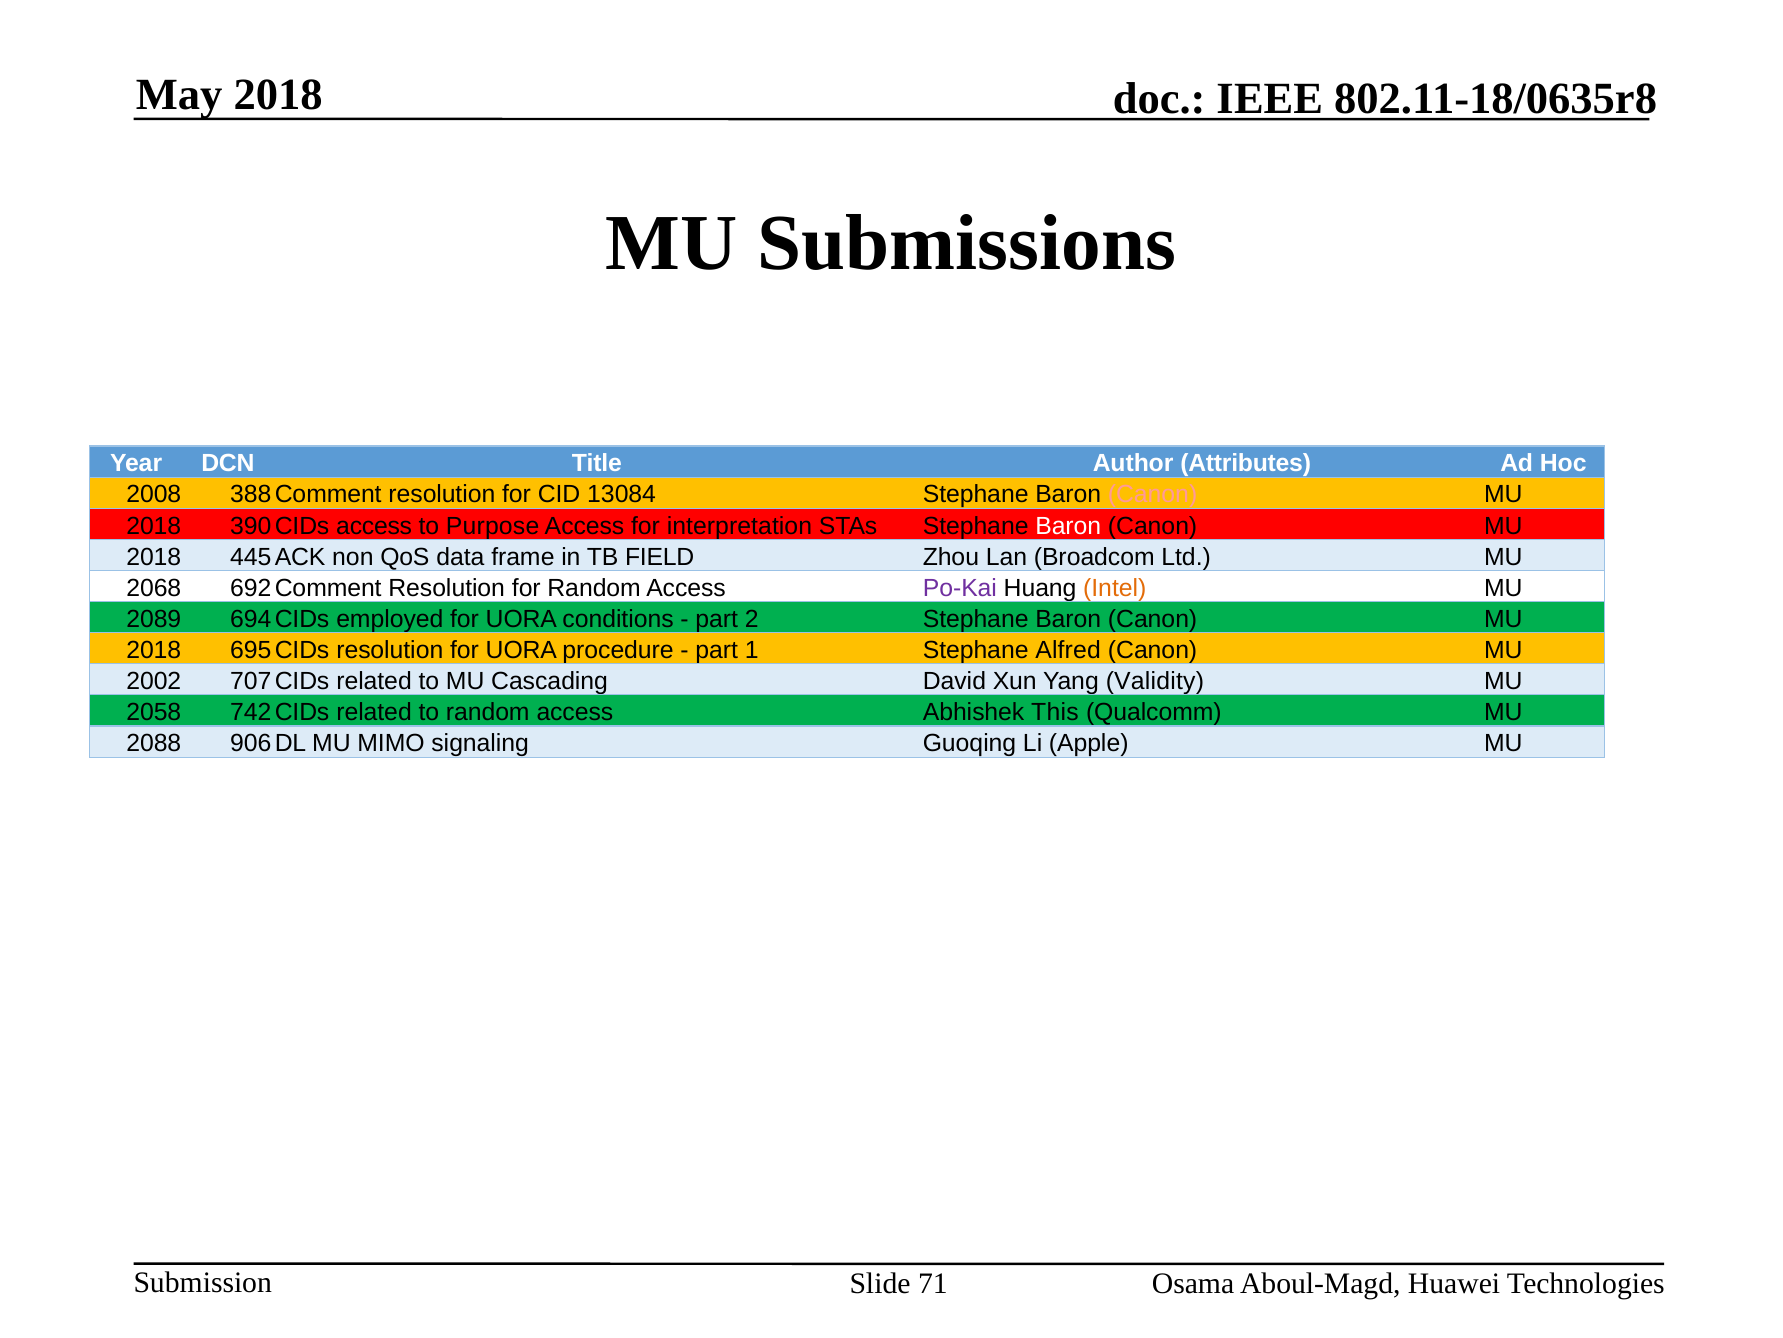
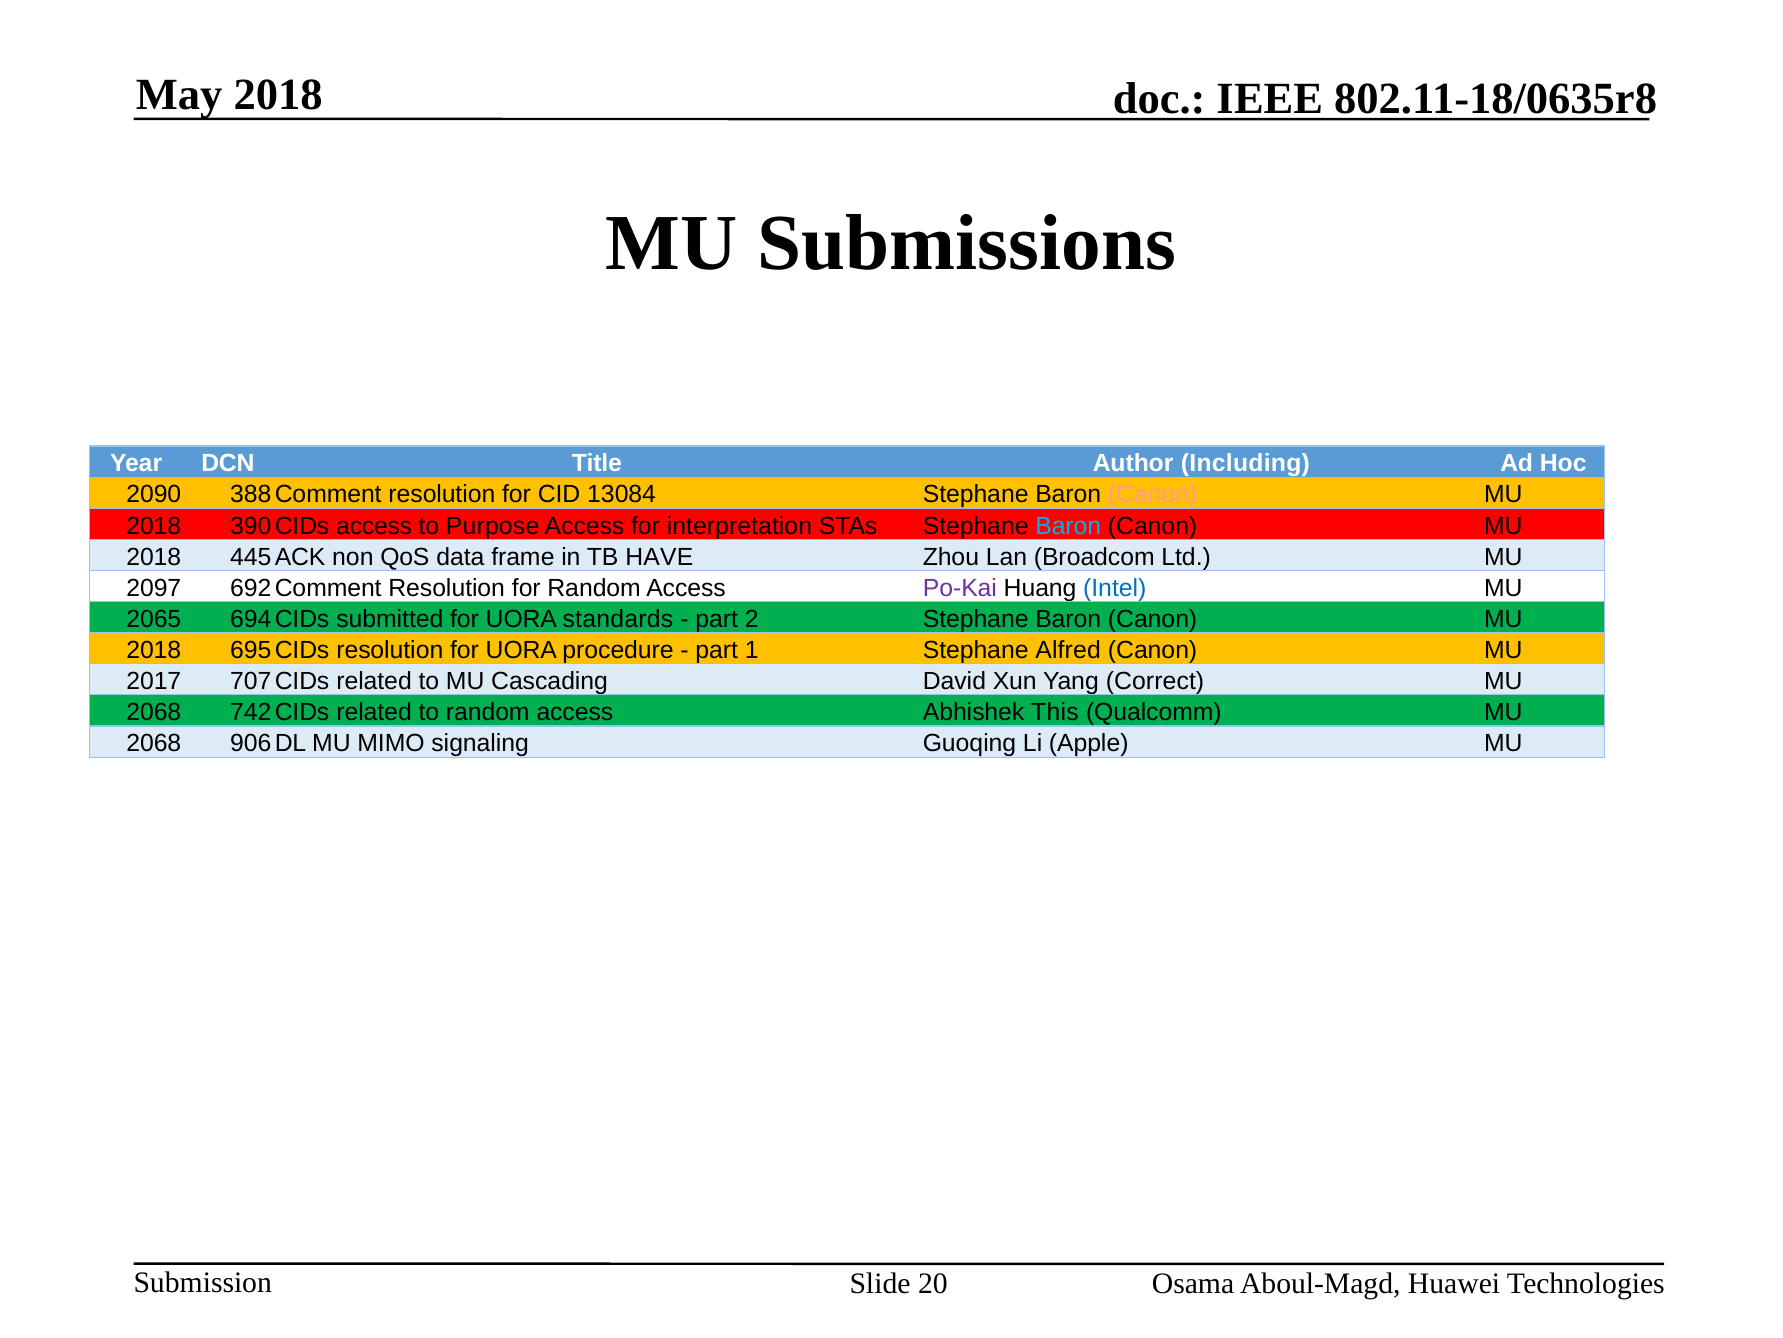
Attributes: Attributes -> Including (1245, 463)
2008: 2008 -> 2090 (154, 494)
Baron colour: white -> light blue (1068, 526)
FIELD: FIELD -> HAVE (659, 557)
2068: 2068 -> 2097 (154, 588)
Intel colour: orange -> blue (1115, 588)
2089: 2089 -> 2065 (154, 619)
employed: employed -> submitted (390, 619)
conditions: conditions -> standards (618, 619)
2002: 2002 -> 2017 (154, 681)
Validity: Validity -> Correct (1155, 681)
2058: 2058 -> 2068 (154, 712)
2088: 2088 -> 2068 (154, 743)
71: 71 -> 20 (933, 1283)
